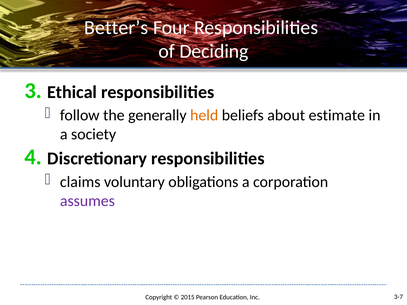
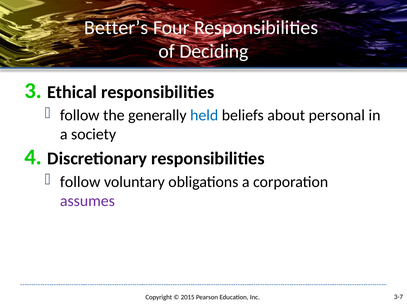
held colour: orange -> blue (204, 116)
estimate: estimate -> personal (337, 116)
claims: claims -> follow (80, 182)
